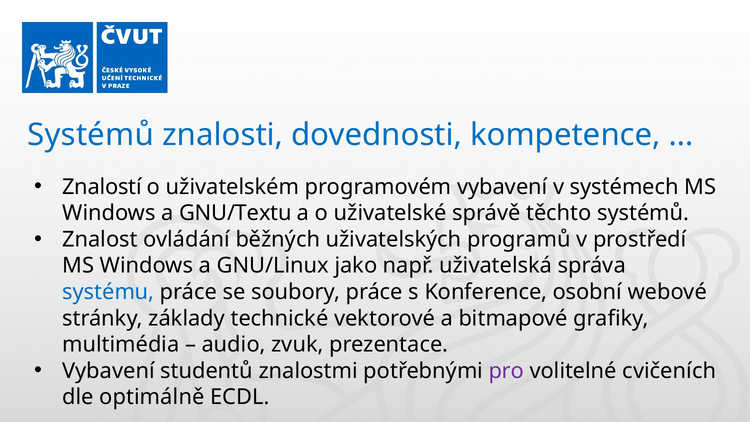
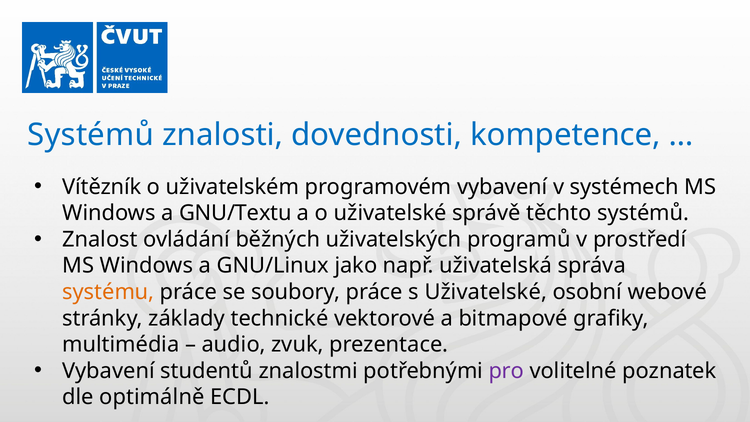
Znalostí: Znalostí -> Vítězník (102, 187)
systému colour: blue -> orange (108, 292)
s Konference: Konference -> Uživatelské (486, 292)
cvičeních: cvičeních -> poznatek (669, 371)
